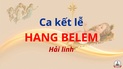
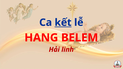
kết underline: none -> present (63, 23)
